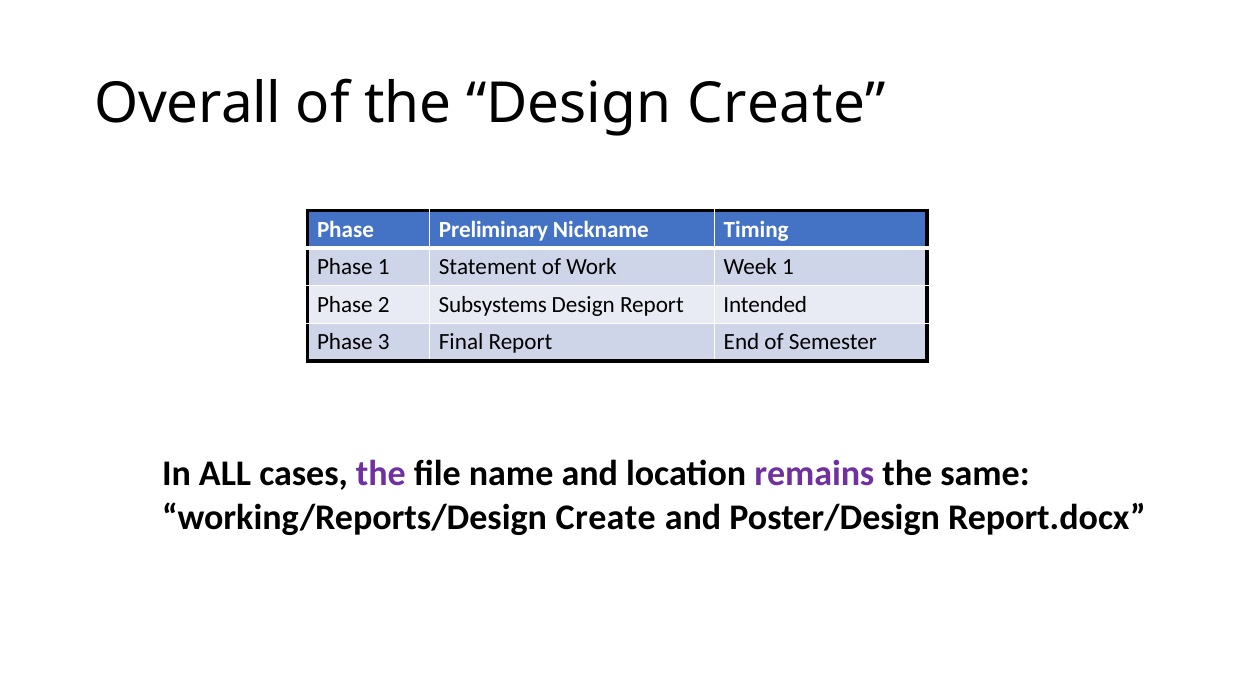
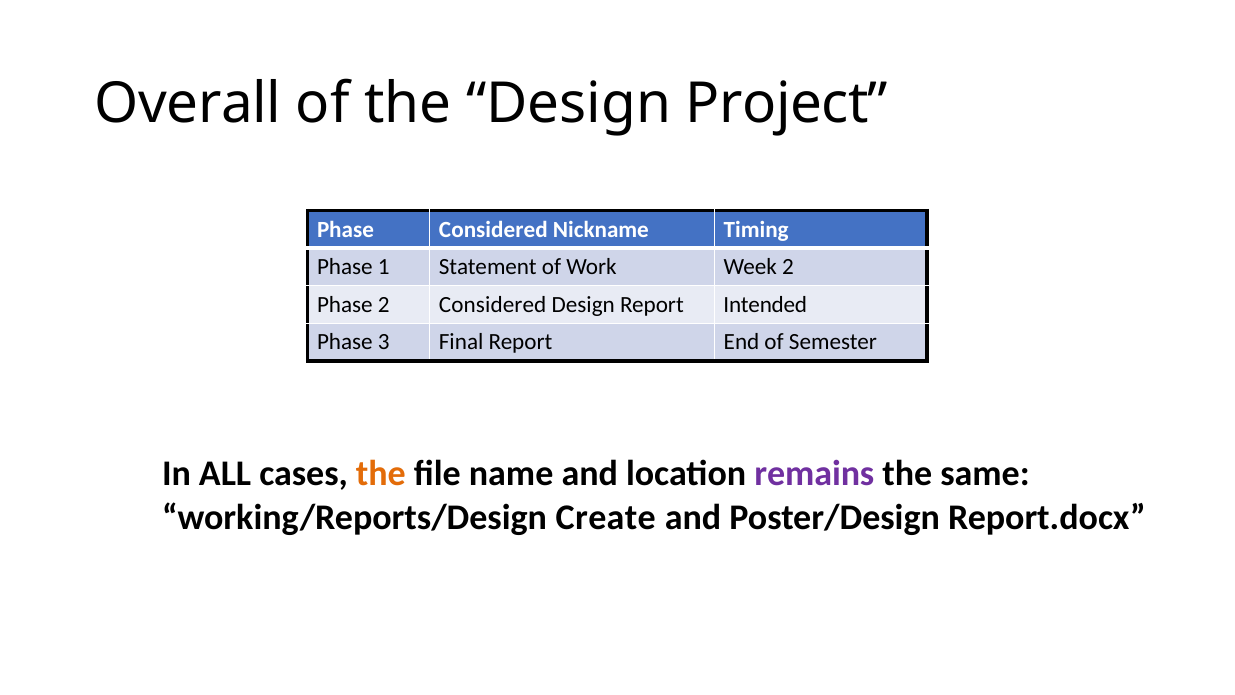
Design Create: Create -> Project (787, 104)
Phase Preliminary: Preliminary -> Considered (493, 229)
Week 1: 1 -> 2 (788, 267)
2 Subsystems: Subsystems -> Considered (493, 305)
the colour: purple -> orange (381, 474)
